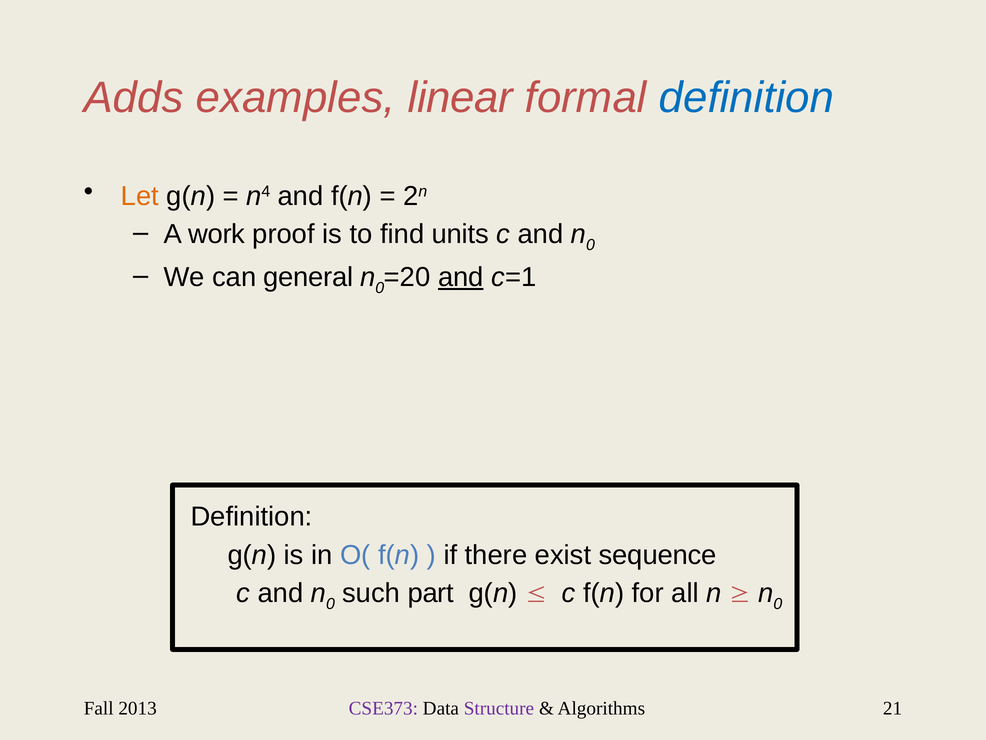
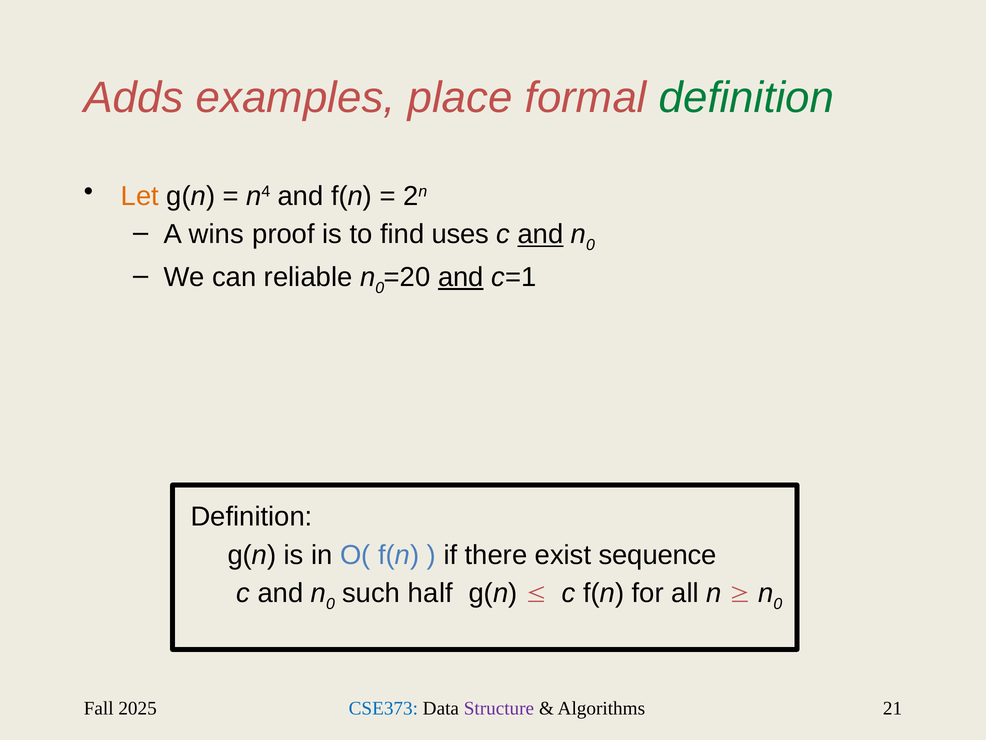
linear: linear -> place (460, 98)
definition colour: blue -> green (746, 98)
work: work -> wins (216, 234)
units: units -> uses (460, 234)
and underline: none -> present (540, 234)
general: general -> reliable (308, 277)
part: part -> half (430, 593)
2013: 2013 -> 2025 (138, 708)
CSE373 colour: purple -> blue (383, 708)
